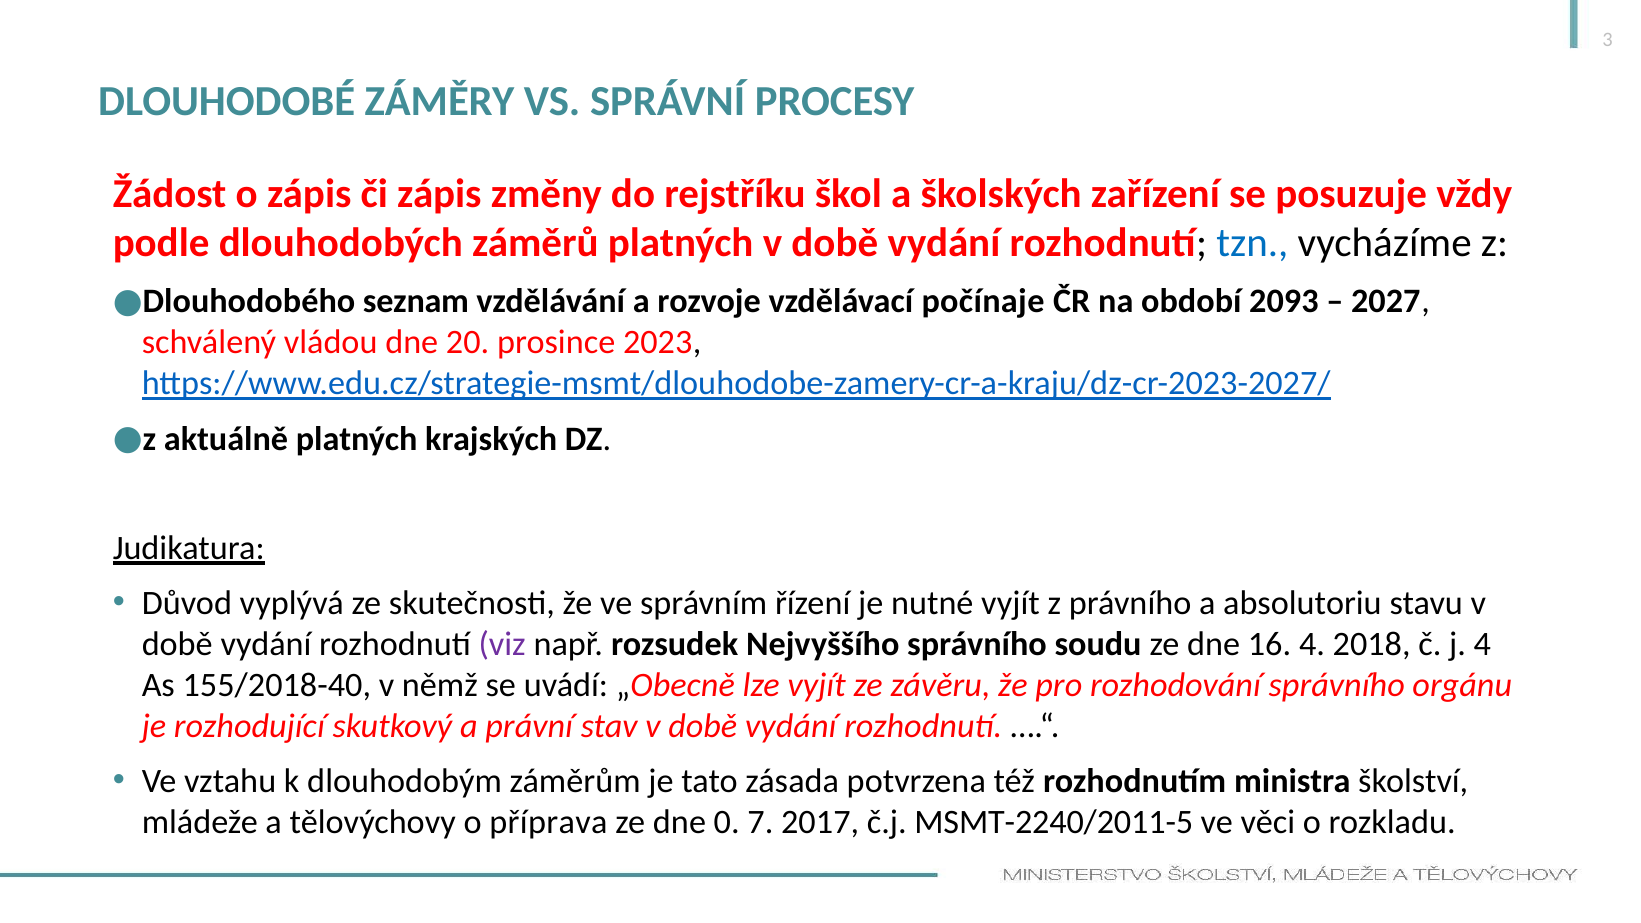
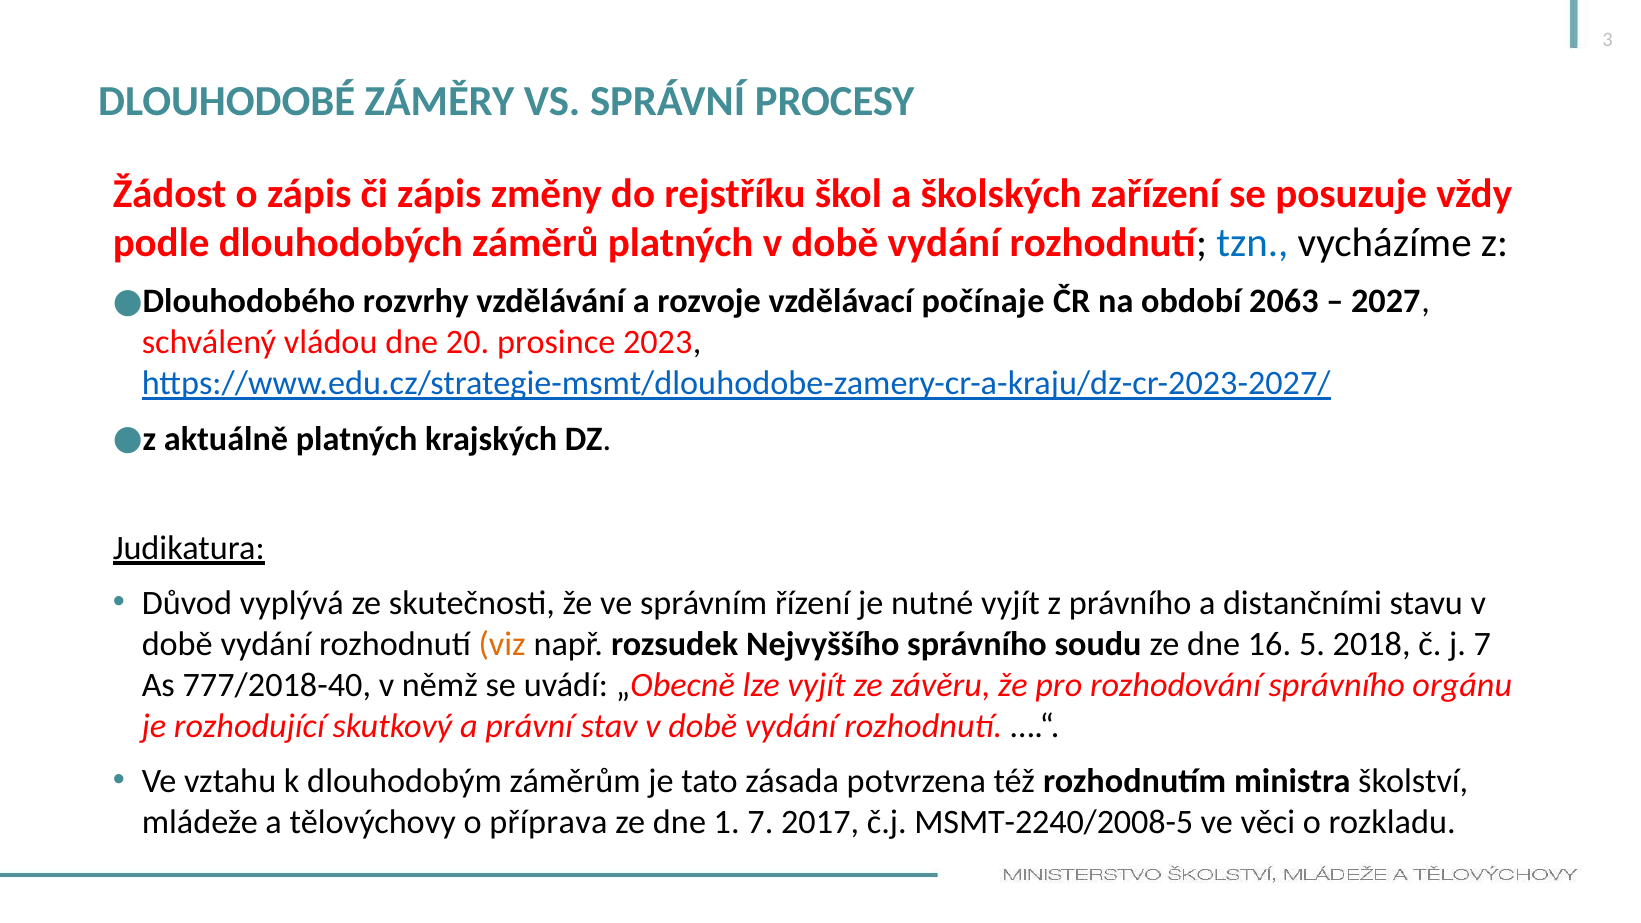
seznam: seznam -> rozvrhy (416, 301)
2093: 2093 -> 2063 (1284, 301)
absolutoriu: absolutoriu -> distančními (1302, 603)
viz colour: purple -> orange (502, 644)
16 4: 4 -> 5 (1312, 644)
j 4: 4 -> 7 (1482, 644)
155/2018-40: 155/2018-40 -> 777/2018-40 (277, 685)
0: 0 -> 1 (727, 822)
MSMT-2240/2011-5: MSMT-2240/2011-5 -> MSMT-2240/2008-5 (1054, 822)
